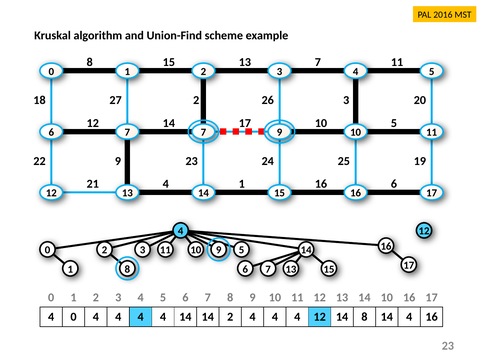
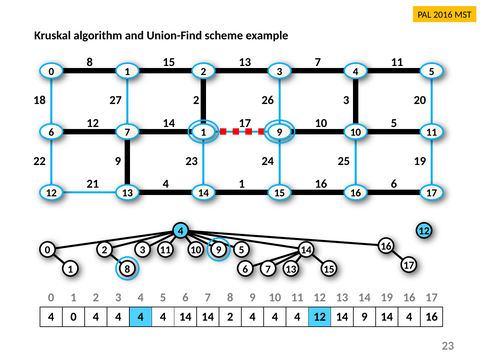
7 7: 7 -> 1 (203, 132)
14 10: 10 -> 19 (387, 298)
14 8: 8 -> 9 (364, 317)
